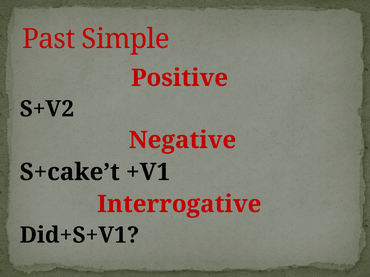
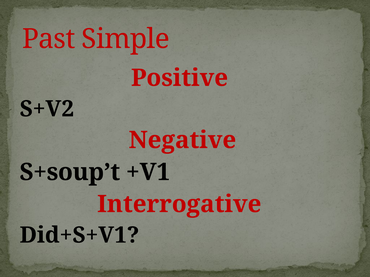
S+cake’t: S+cake’t -> S+soup’t (70, 172)
